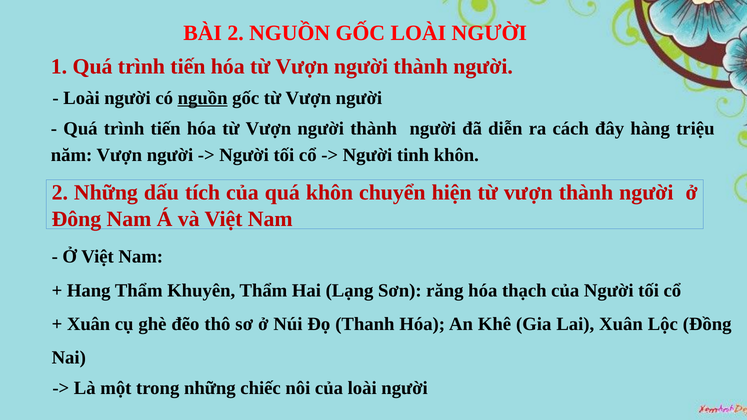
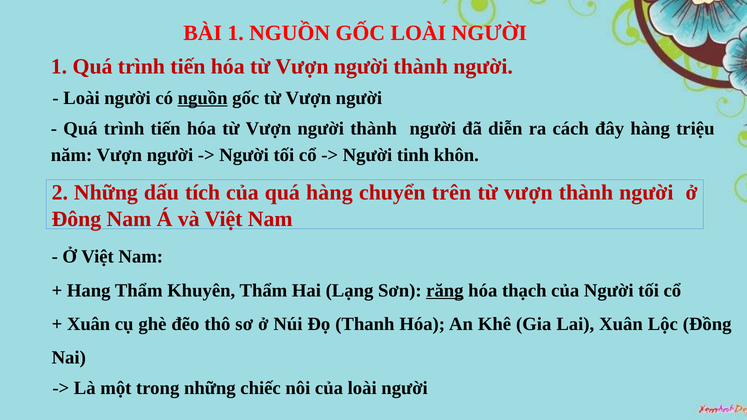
BÀI 2: 2 -> 1 (236, 33)
quá khôn: khôn -> hàng (329, 193)
hiện: hiện -> trên (451, 193)
răng underline: none -> present (445, 291)
